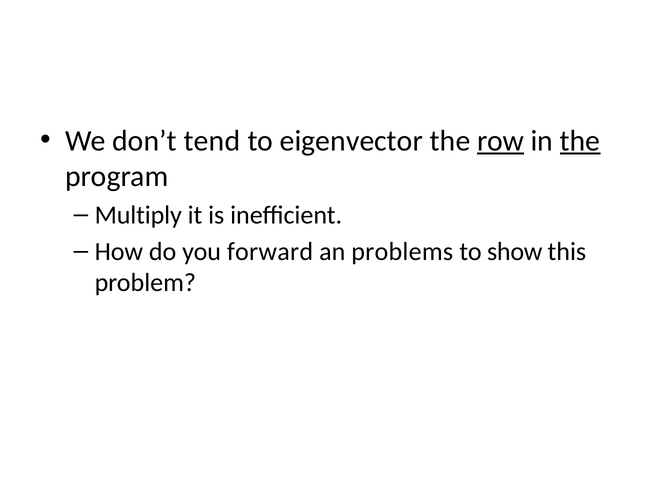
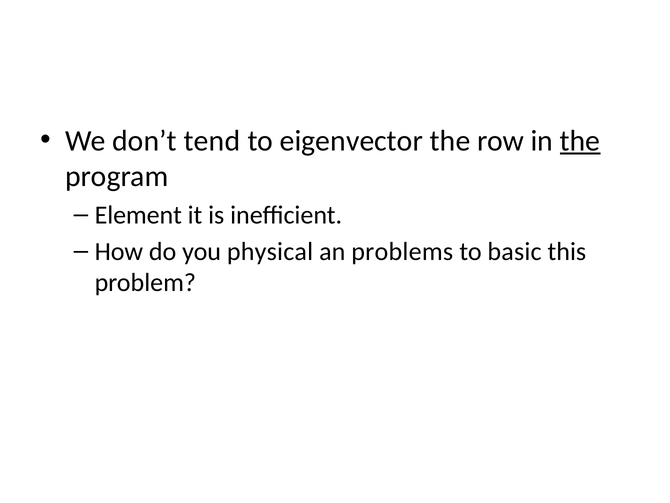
row underline: present -> none (501, 141)
Multiply: Multiply -> Element (138, 215)
forward: forward -> physical (270, 251)
show: show -> basic (515, 251)
